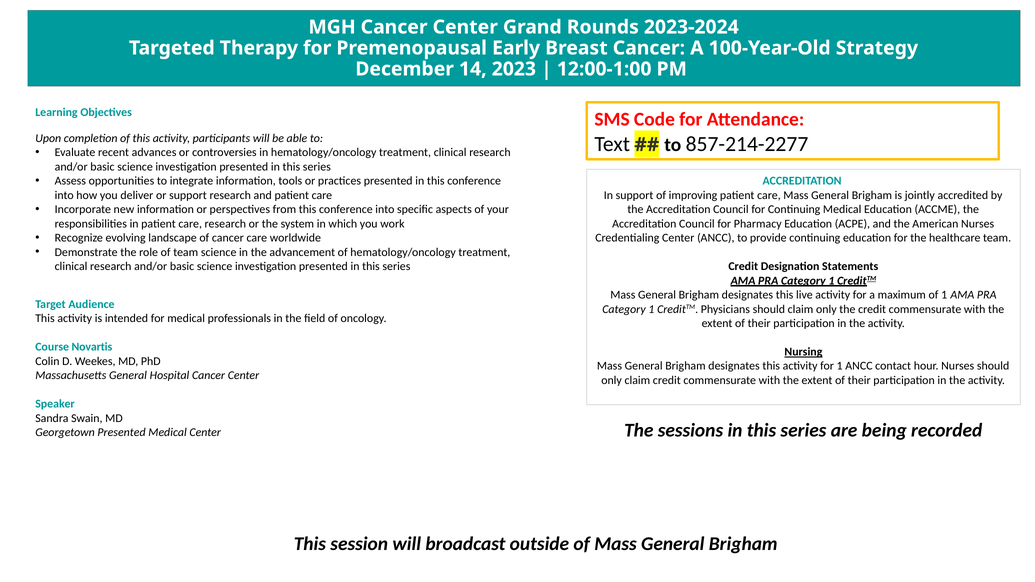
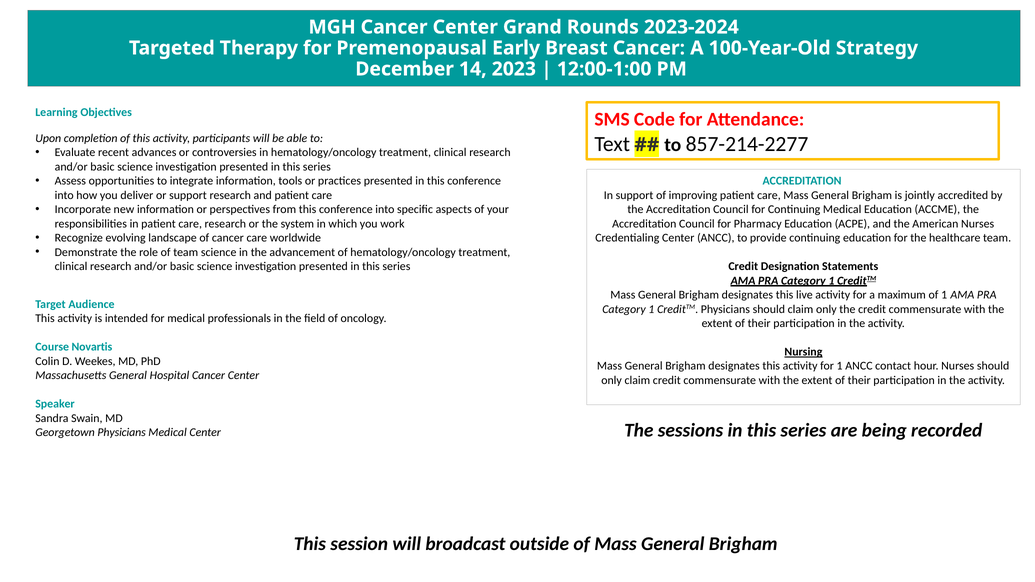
Georgetown Presented: Presented -> Physicians (122, 433)
